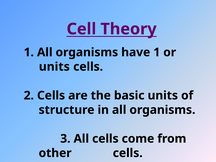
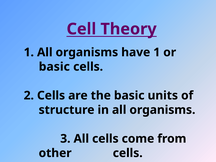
units: units -> basic (54, 67)
